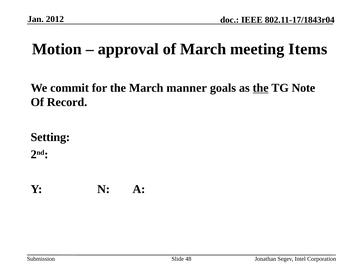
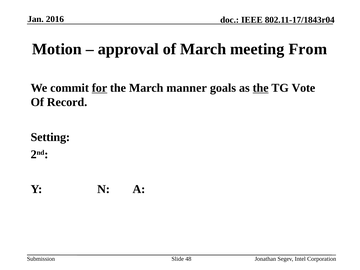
2012: 2012 -> 2016 (55, 19)
Items: Items -> From (308, 49)
for underline: none -> present (100, 88)
Note: Note -> Vote (303, 88)
